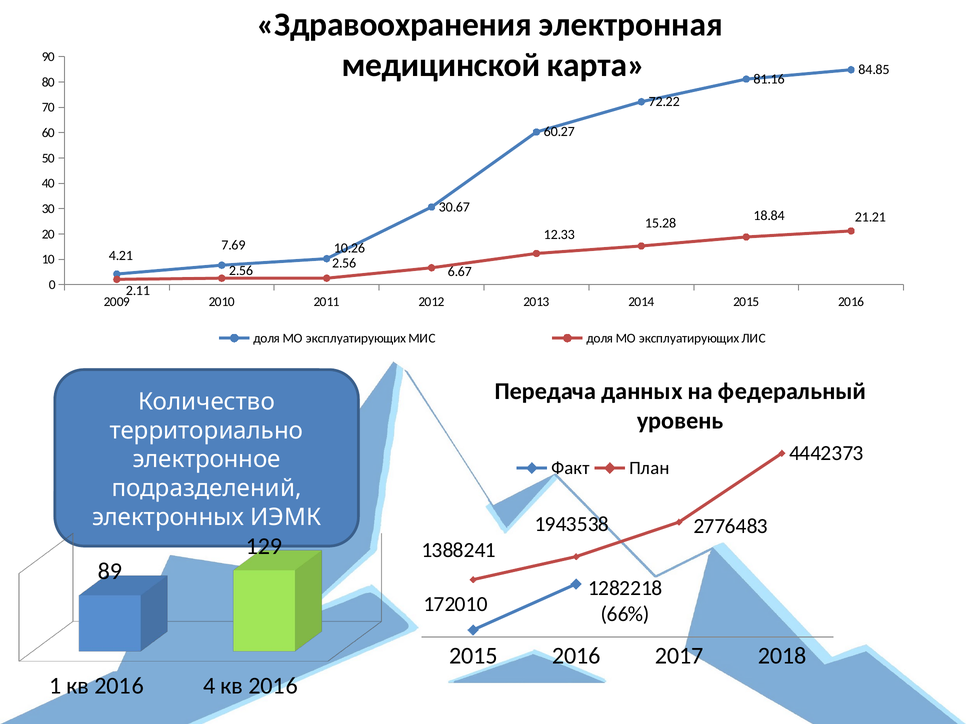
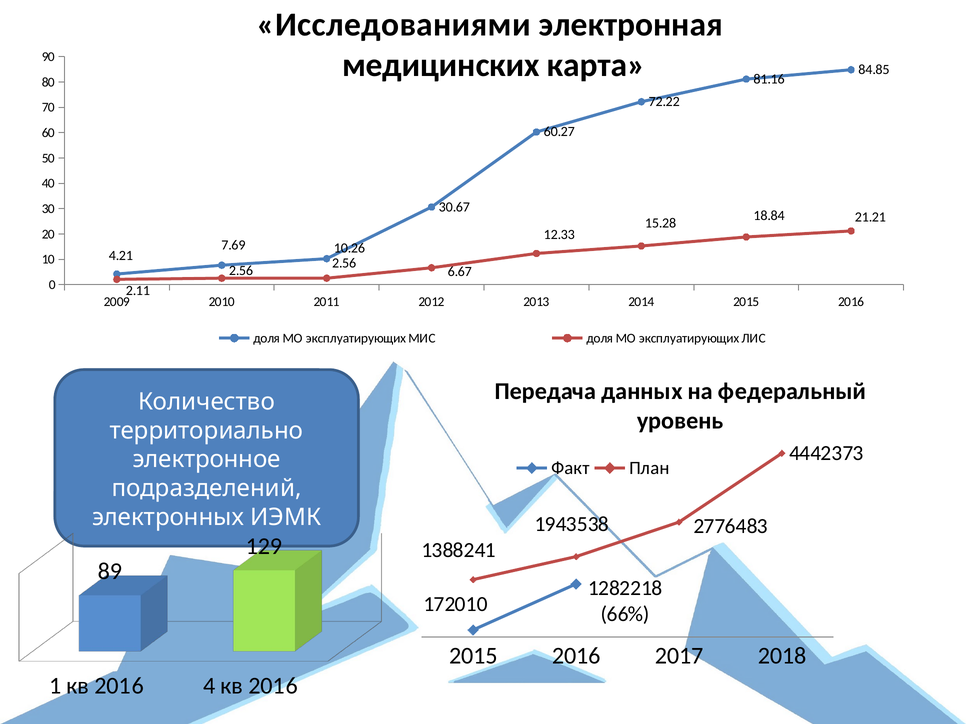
Здравоохранения: Здравоохранения -> Исследованиями (394, 25)
медицинской: медицинской -> медицинских (441, 65)
